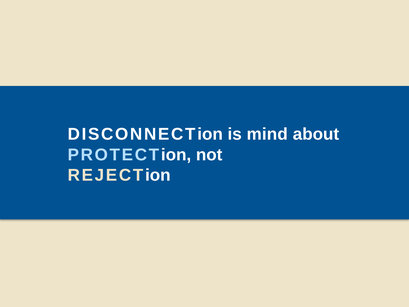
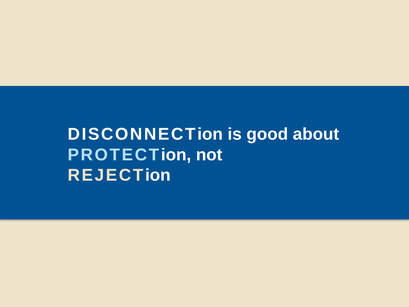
mind: mind -> good (267, 134)
